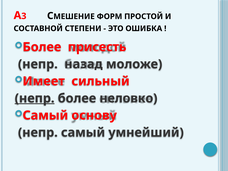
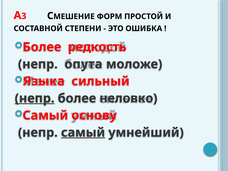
присесть: присесть -> редкость (97, 47)
назад: назад -> опута (83, 64)
Имеет: Имеет -> Языка (44, 81)
самый underline: none -> present (83, 132)
